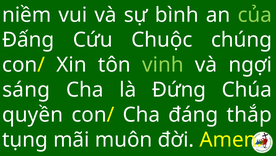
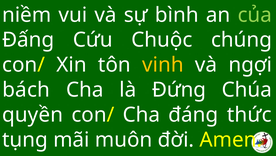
vinh colour: light green -> yellow (163, 65)
sáng: sáng -> bách (26, 89)
thắp: thắp -> thức (249, 114)
